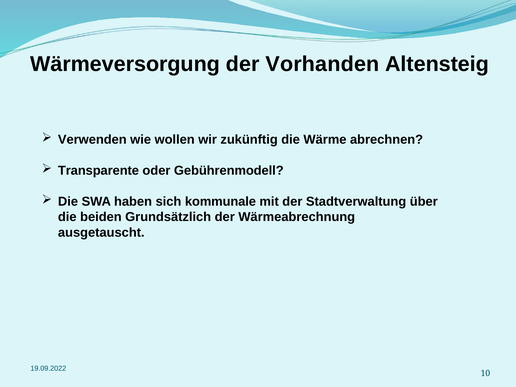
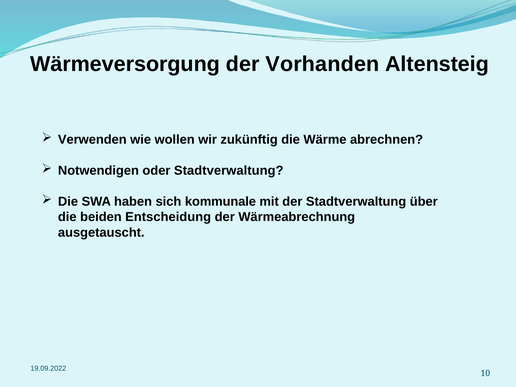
Transparente: Transparente -> Notwendigen (98, 171)
oder Gebührenmodell: Gebührenmodell -> Stadtverwaltung (229, 171)
Grundsätzlich: Grundsätzlich -> Entscheidung (168, 217)
